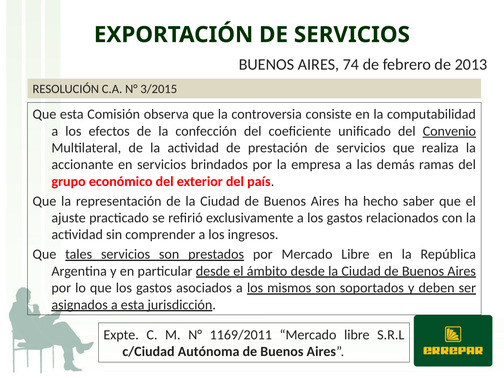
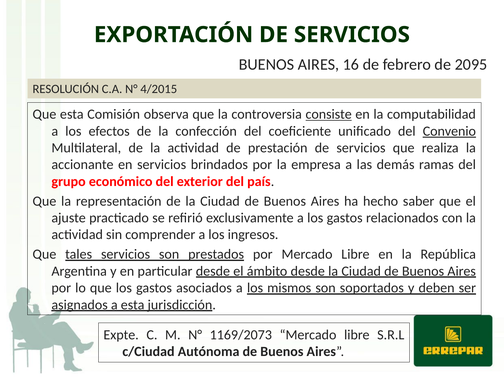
74: 74 -> 16 (351, 64)
2013: 2013 -> 2095 (471, 64)
3/2015: 3/2015 -> 4/2015 (159, 89)
consiste underline: none -> present (329, 114)
1169/2011: 1169/2011 -> 1169/2073 (241, 335)
